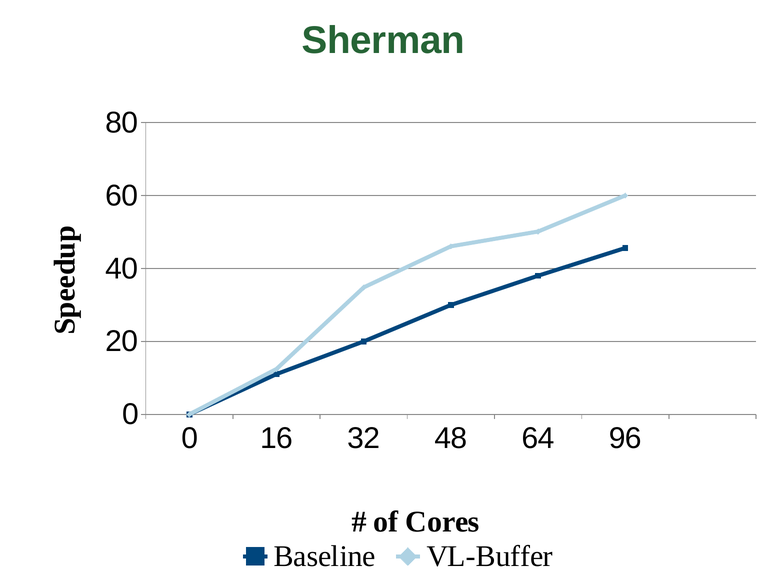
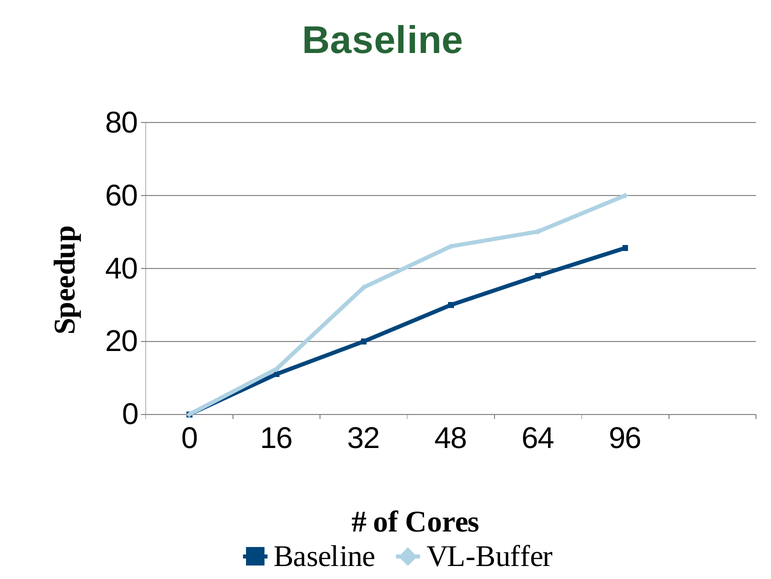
Sherman: Sherman -> Baseline (383, 40)
